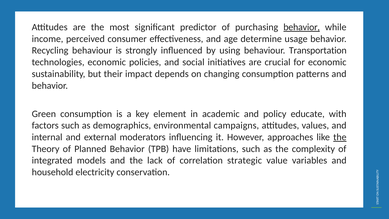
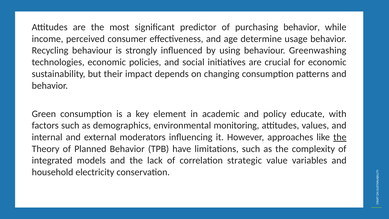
behavior underline: present -> none (302, 27)
Transportation: Transportation -> Greenwashing (318, 50)
campaigns: campaigns -> monitoring (236, 125)
